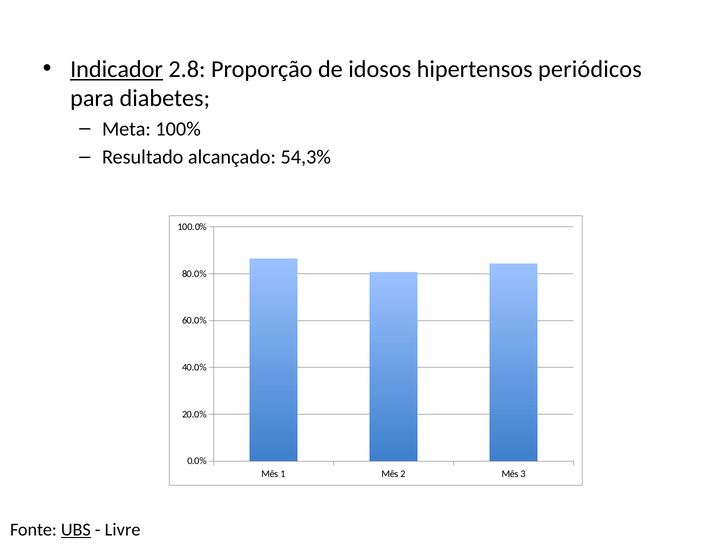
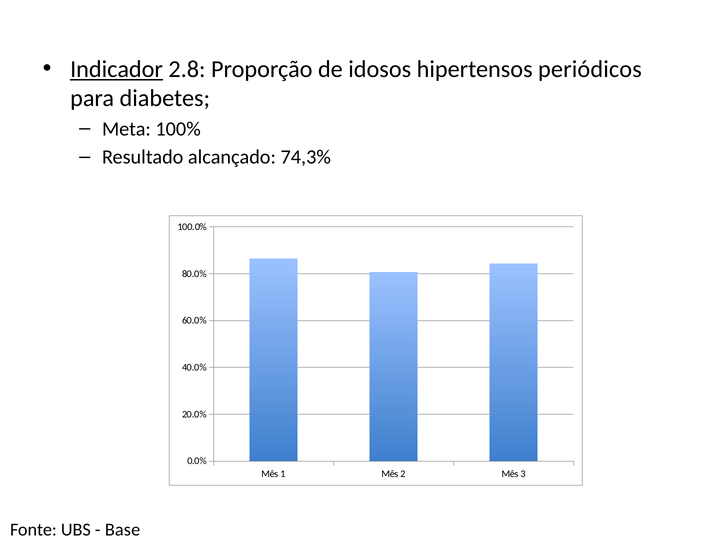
54,3%: 54,3% -> 74,3% (306, 157)
UBS underline: present -> none (76, 530)
Livre: Livre -> Base (123, 530)
